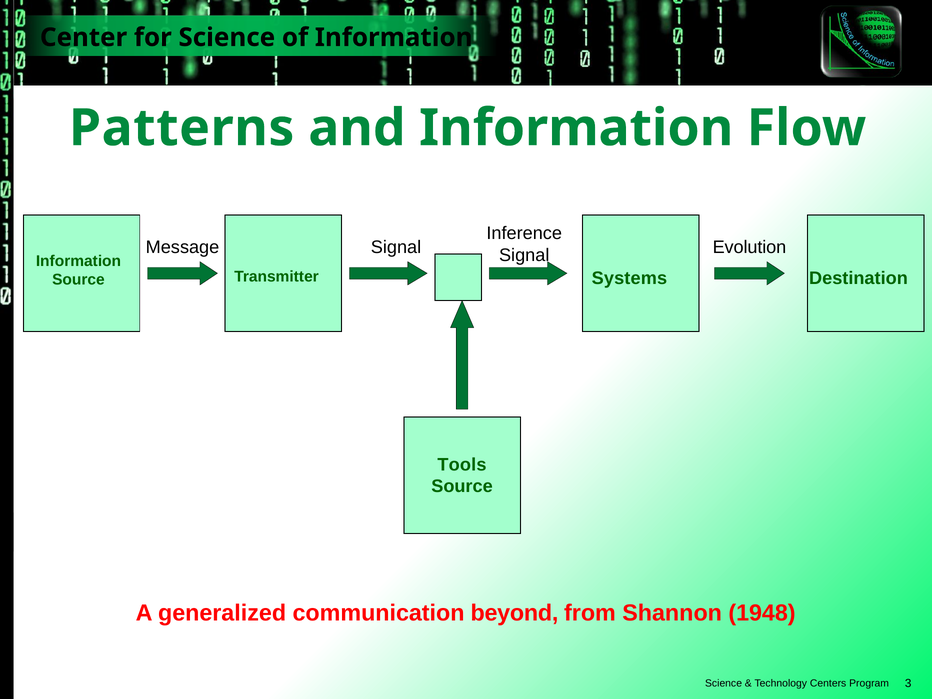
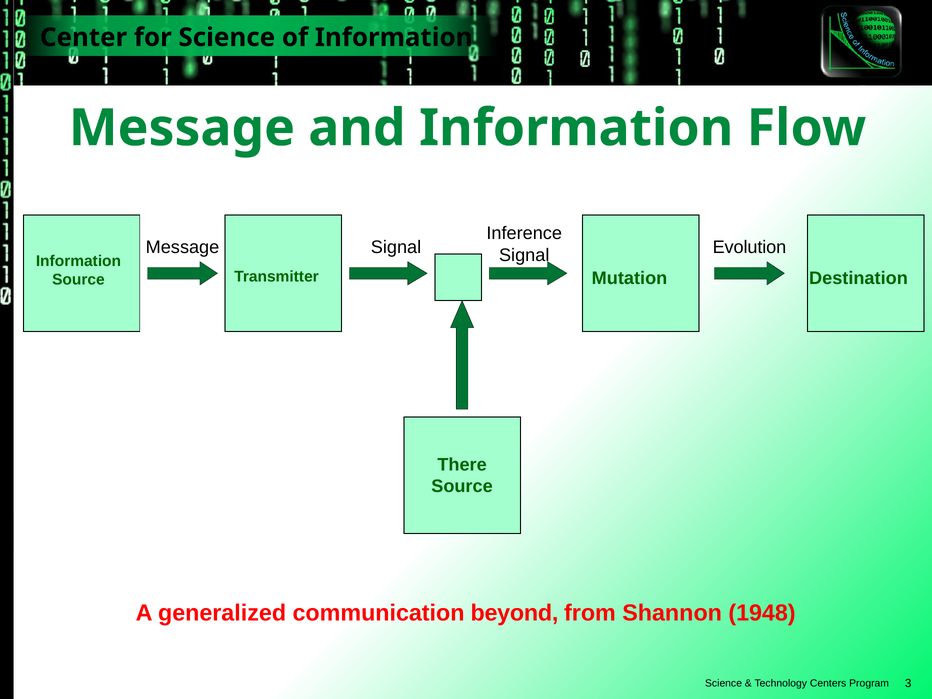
Patterns: Patterns -> Message (182, 128)
Systems: Systems -> Mutation (629, 278)
Tools: Tools -> There (462, 465)
